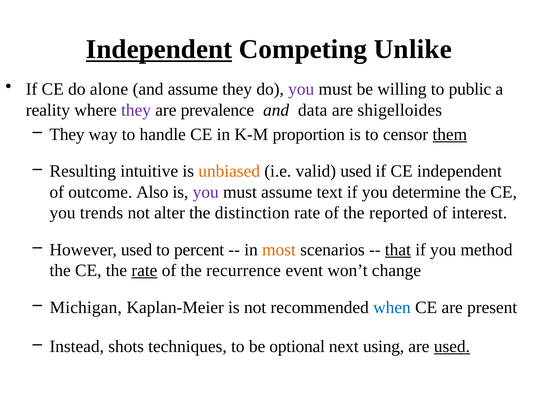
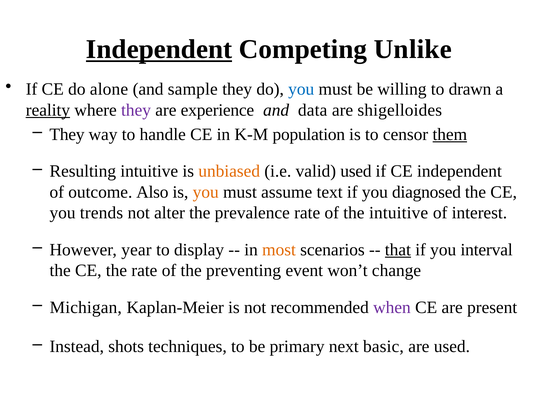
and assume: assume -> sample (193, 89)
you colour: purple -> blue (301, 89)
public: public -> drawn (470, 89)
reality underline: none -> present (48, 110)
prevalence: prevalence -> experience (217, 110)
proportion: proportion -> population (309, 134)
you colour: purple -> orange (206, 192)
determine: determine -> diagnosed (426, 192)
distinction: distinction -> prevalence (252, 213)
the reported: reported -> intuitive (399, 213)
However used: used -> year (136, 250)
percent: percent -> display (199, 250)
method: method -> interval (487, 250)
rate underline: present -> none (144, 271)
recurrence: recurrence -> preventing (244, 271)
when colour: blue -> purple (392, 308)
optional: optional -> primary (297, 347)
using: using -> basic (383, 347)
used underline: present -> none (452, 347)
